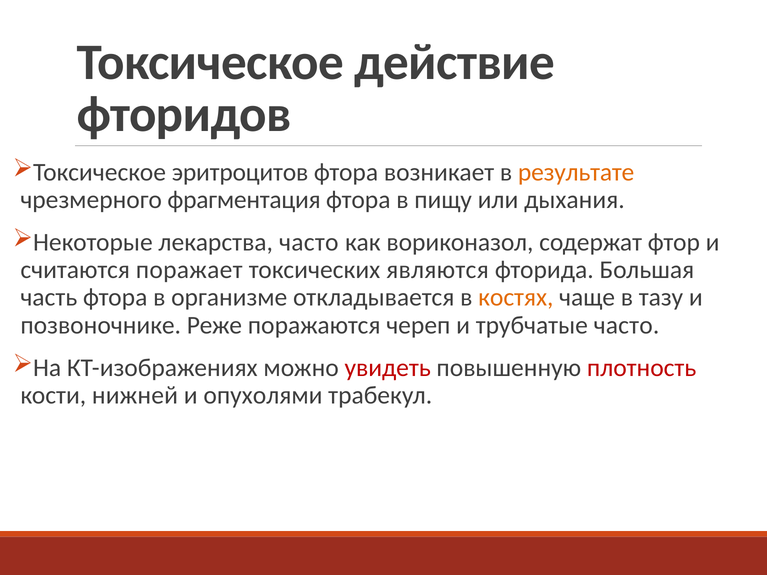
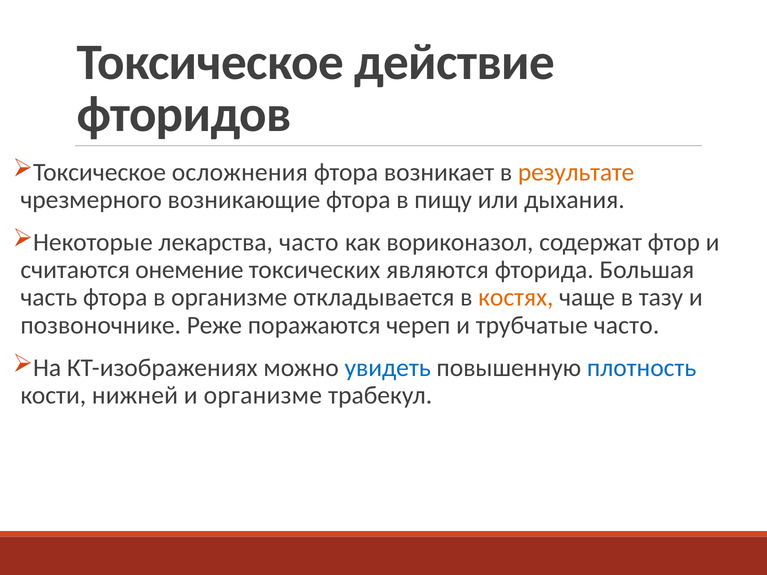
эритроцитов: эритроцитов -> осложнения (240, 172)
фрагментация: фрагментация -> возникающие (244, 200)
поражает: поражает -> онемение (189, 270)
увидеть colour: red -> blue (388, 368)
плотность colour: red -> blue (642, 368)
и опухолями: опухолями -> организме (263, 395)
